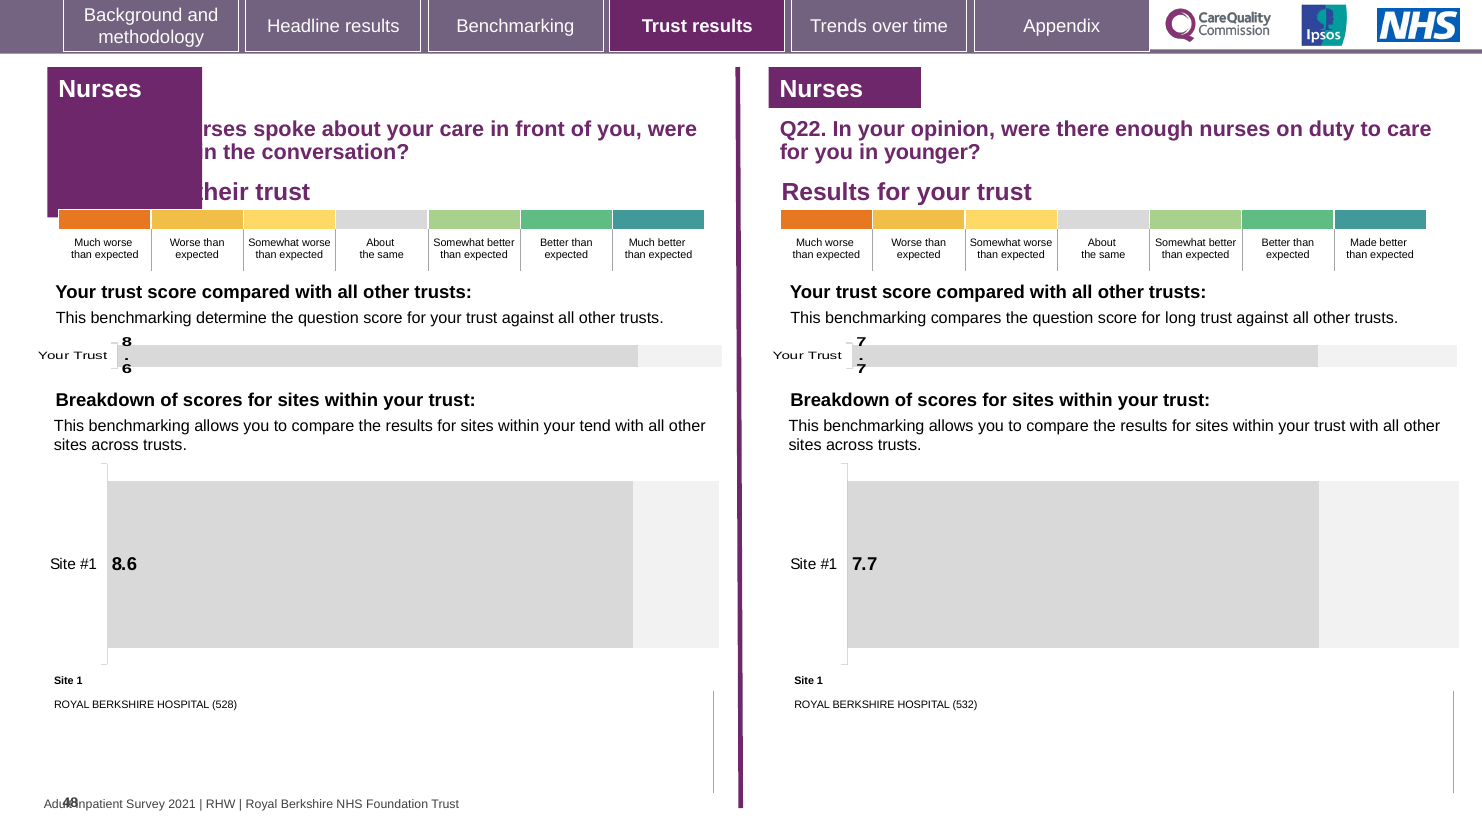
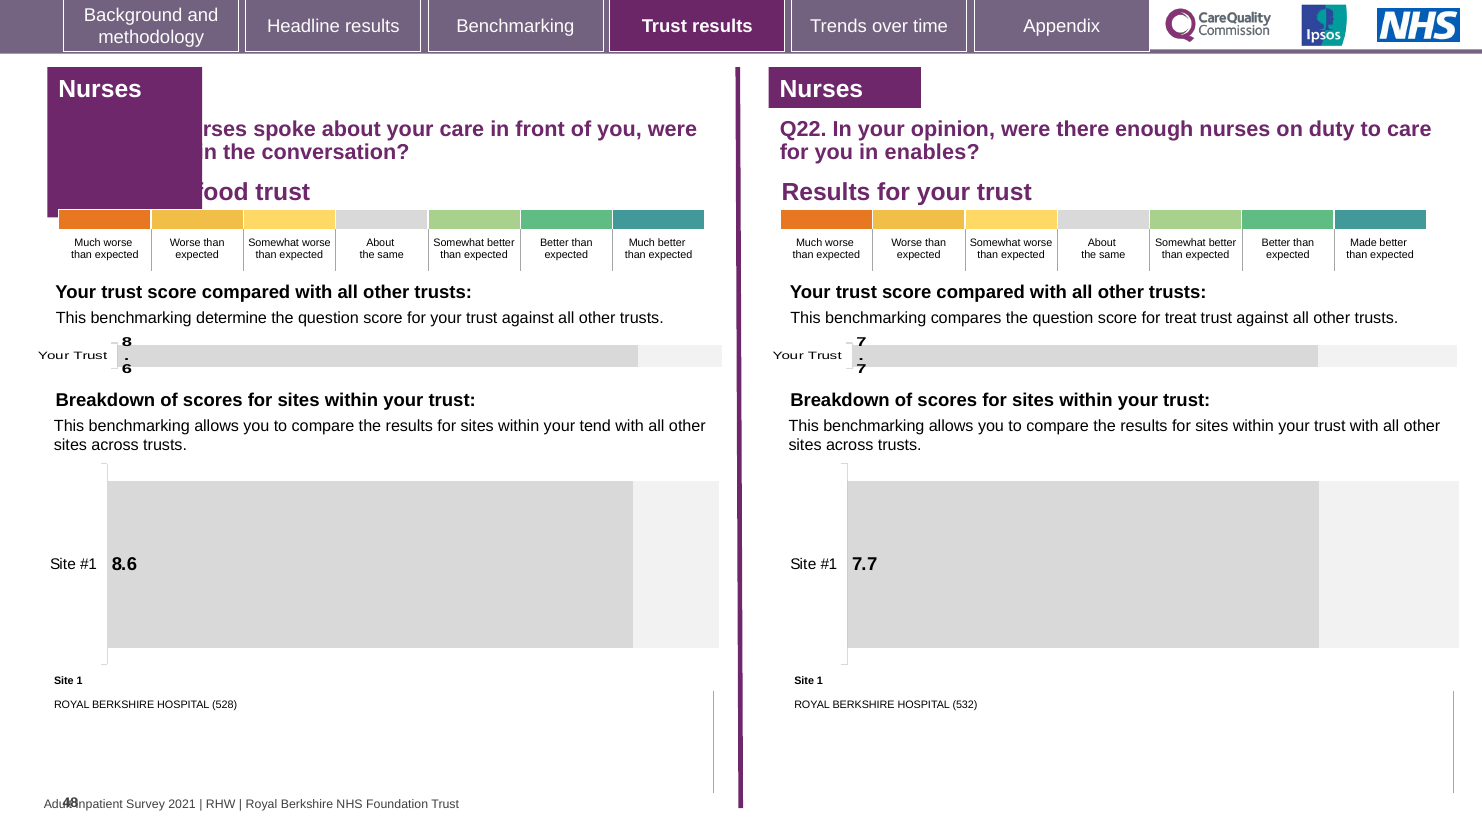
younger: younger -> enables (932, 153)
their: their -> food (222, 193)
long: long -> treat (1181, 318)
